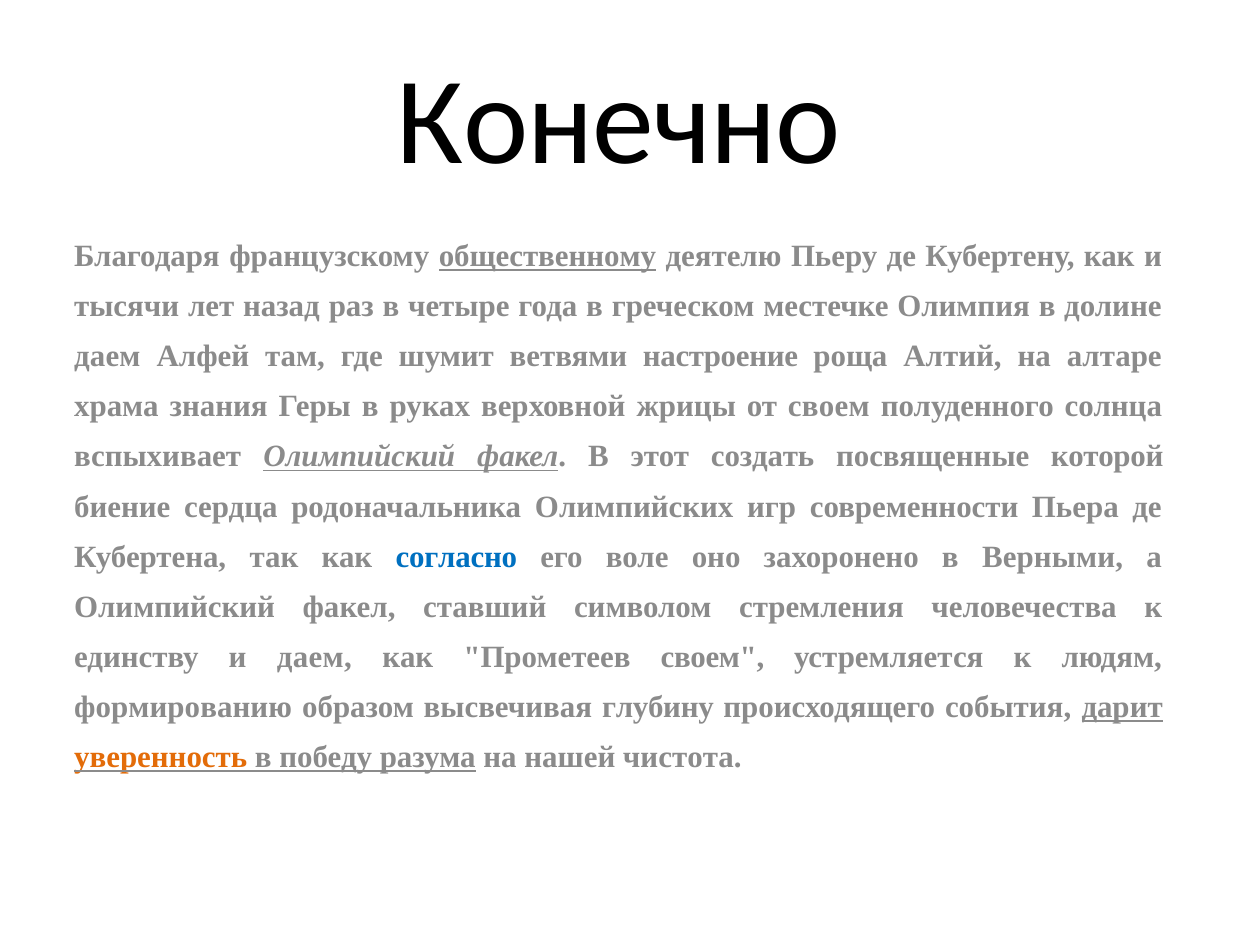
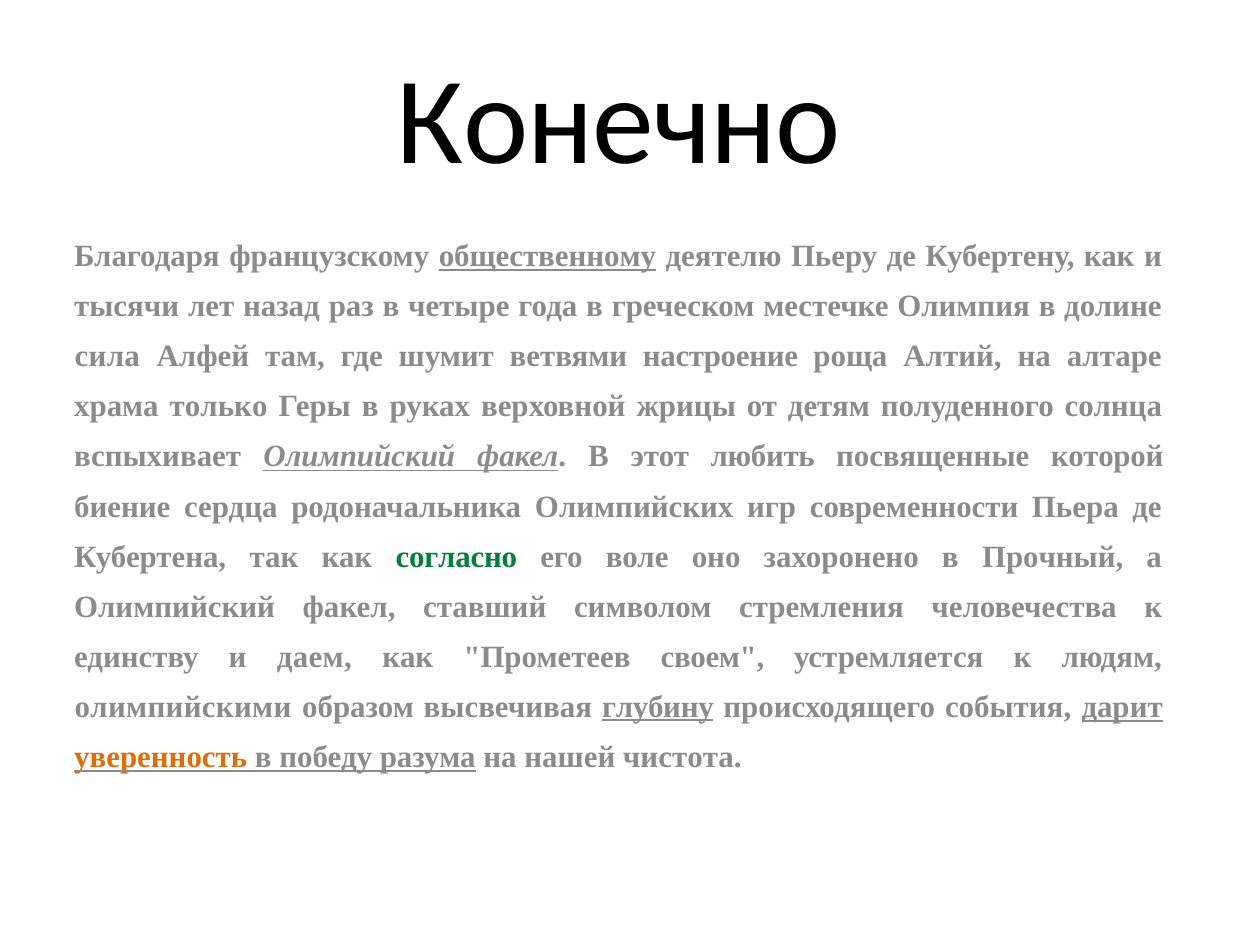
даем: даем -> сила (107, 356)
знания: знания -> только (219, 407)
от своем: своем -> детям (829, 407)
создать: создать -> любить (763, 457)
согласно colour: blue -> green (456, 557)
Верными: Верными -> Прочный (1053, 557)
формированию: формированию -> олимпийскими (183, 707)
глубину underline: none -> present (658, 707)
